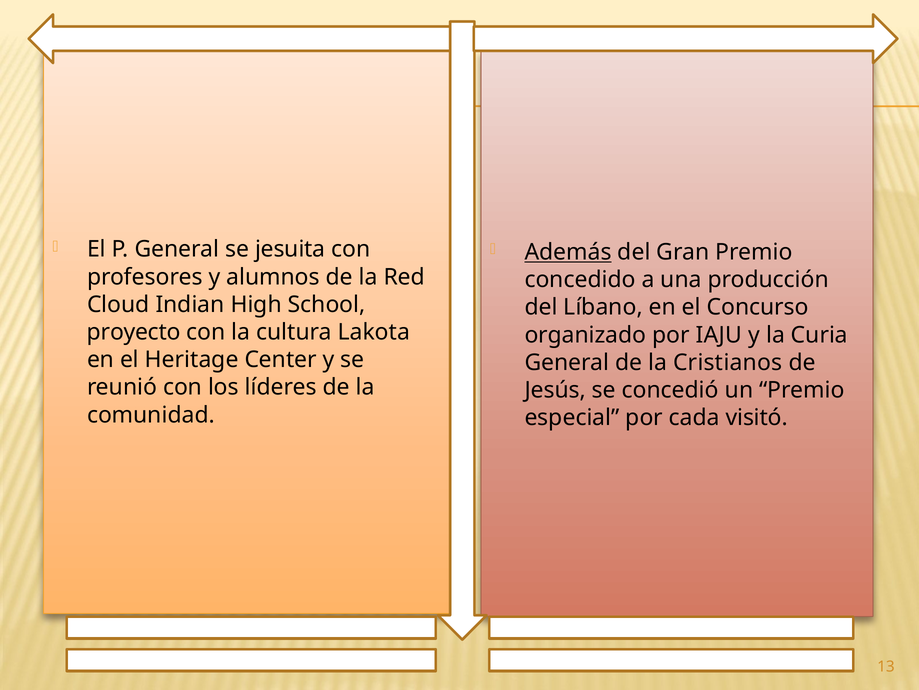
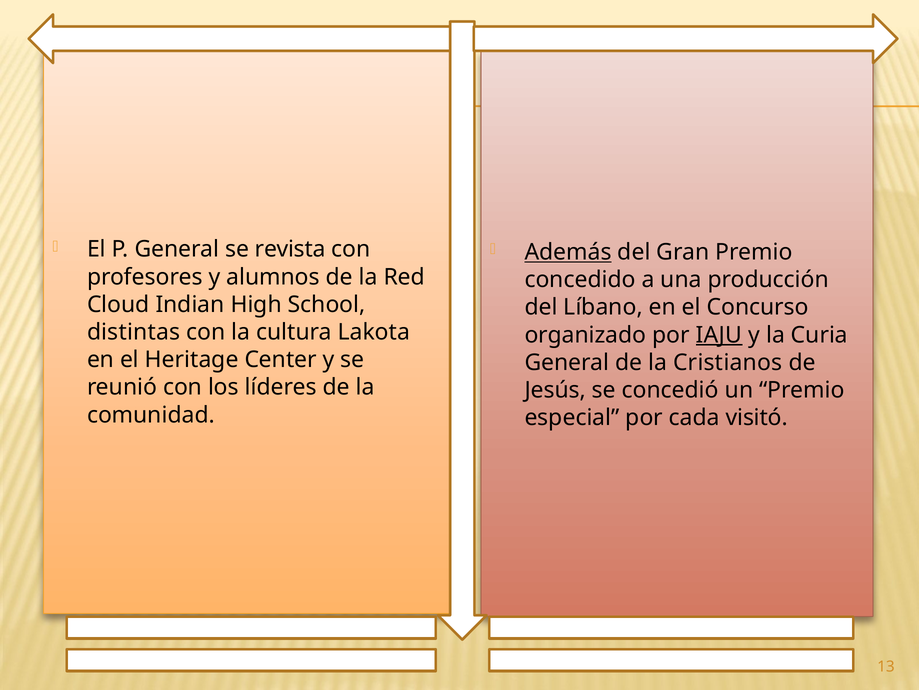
jesuita: jesuita -> revista (290, 249)
proyecto: proyecto -> distintas (134, 332)
IAJU underline: none -> present (719, 335)
